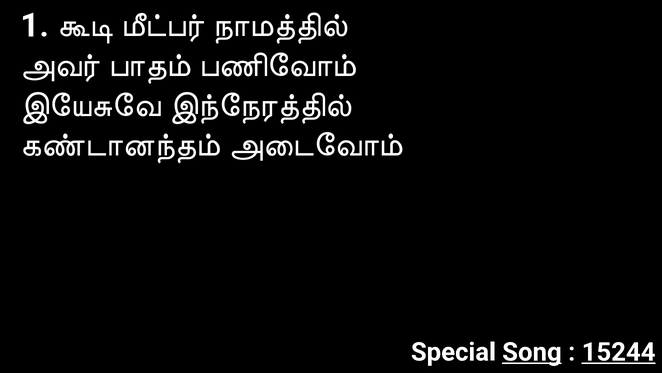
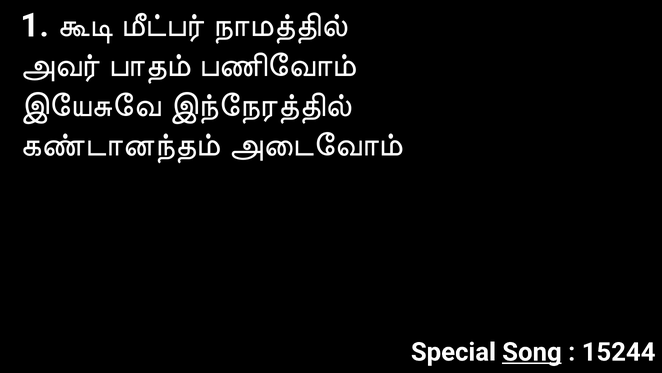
15244 underline: present -> none (619, 352)
